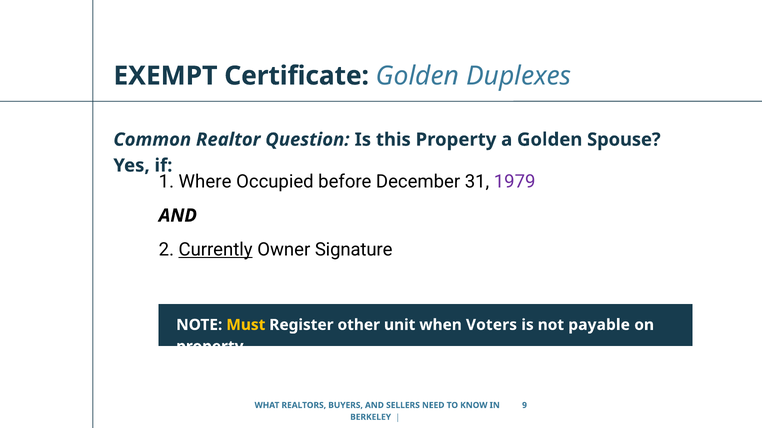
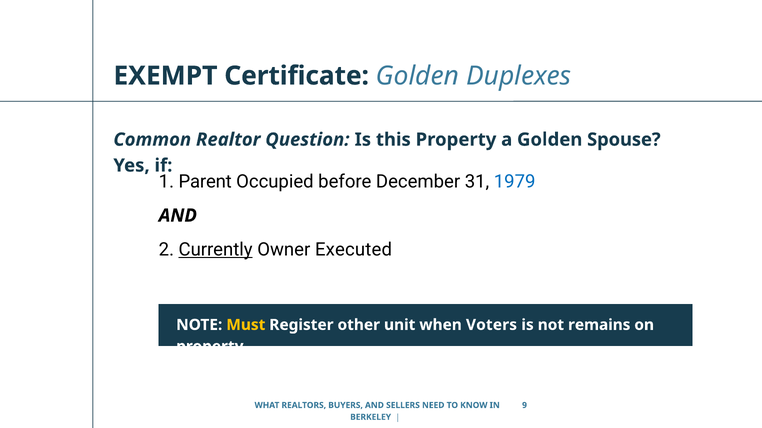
Where: Where -> Parent (205, 182)
1979 colour: purple -> blue (515, 182)
Signature: Signature -> Executed (354, 250)
payable: payable -> remains (599, 325)
